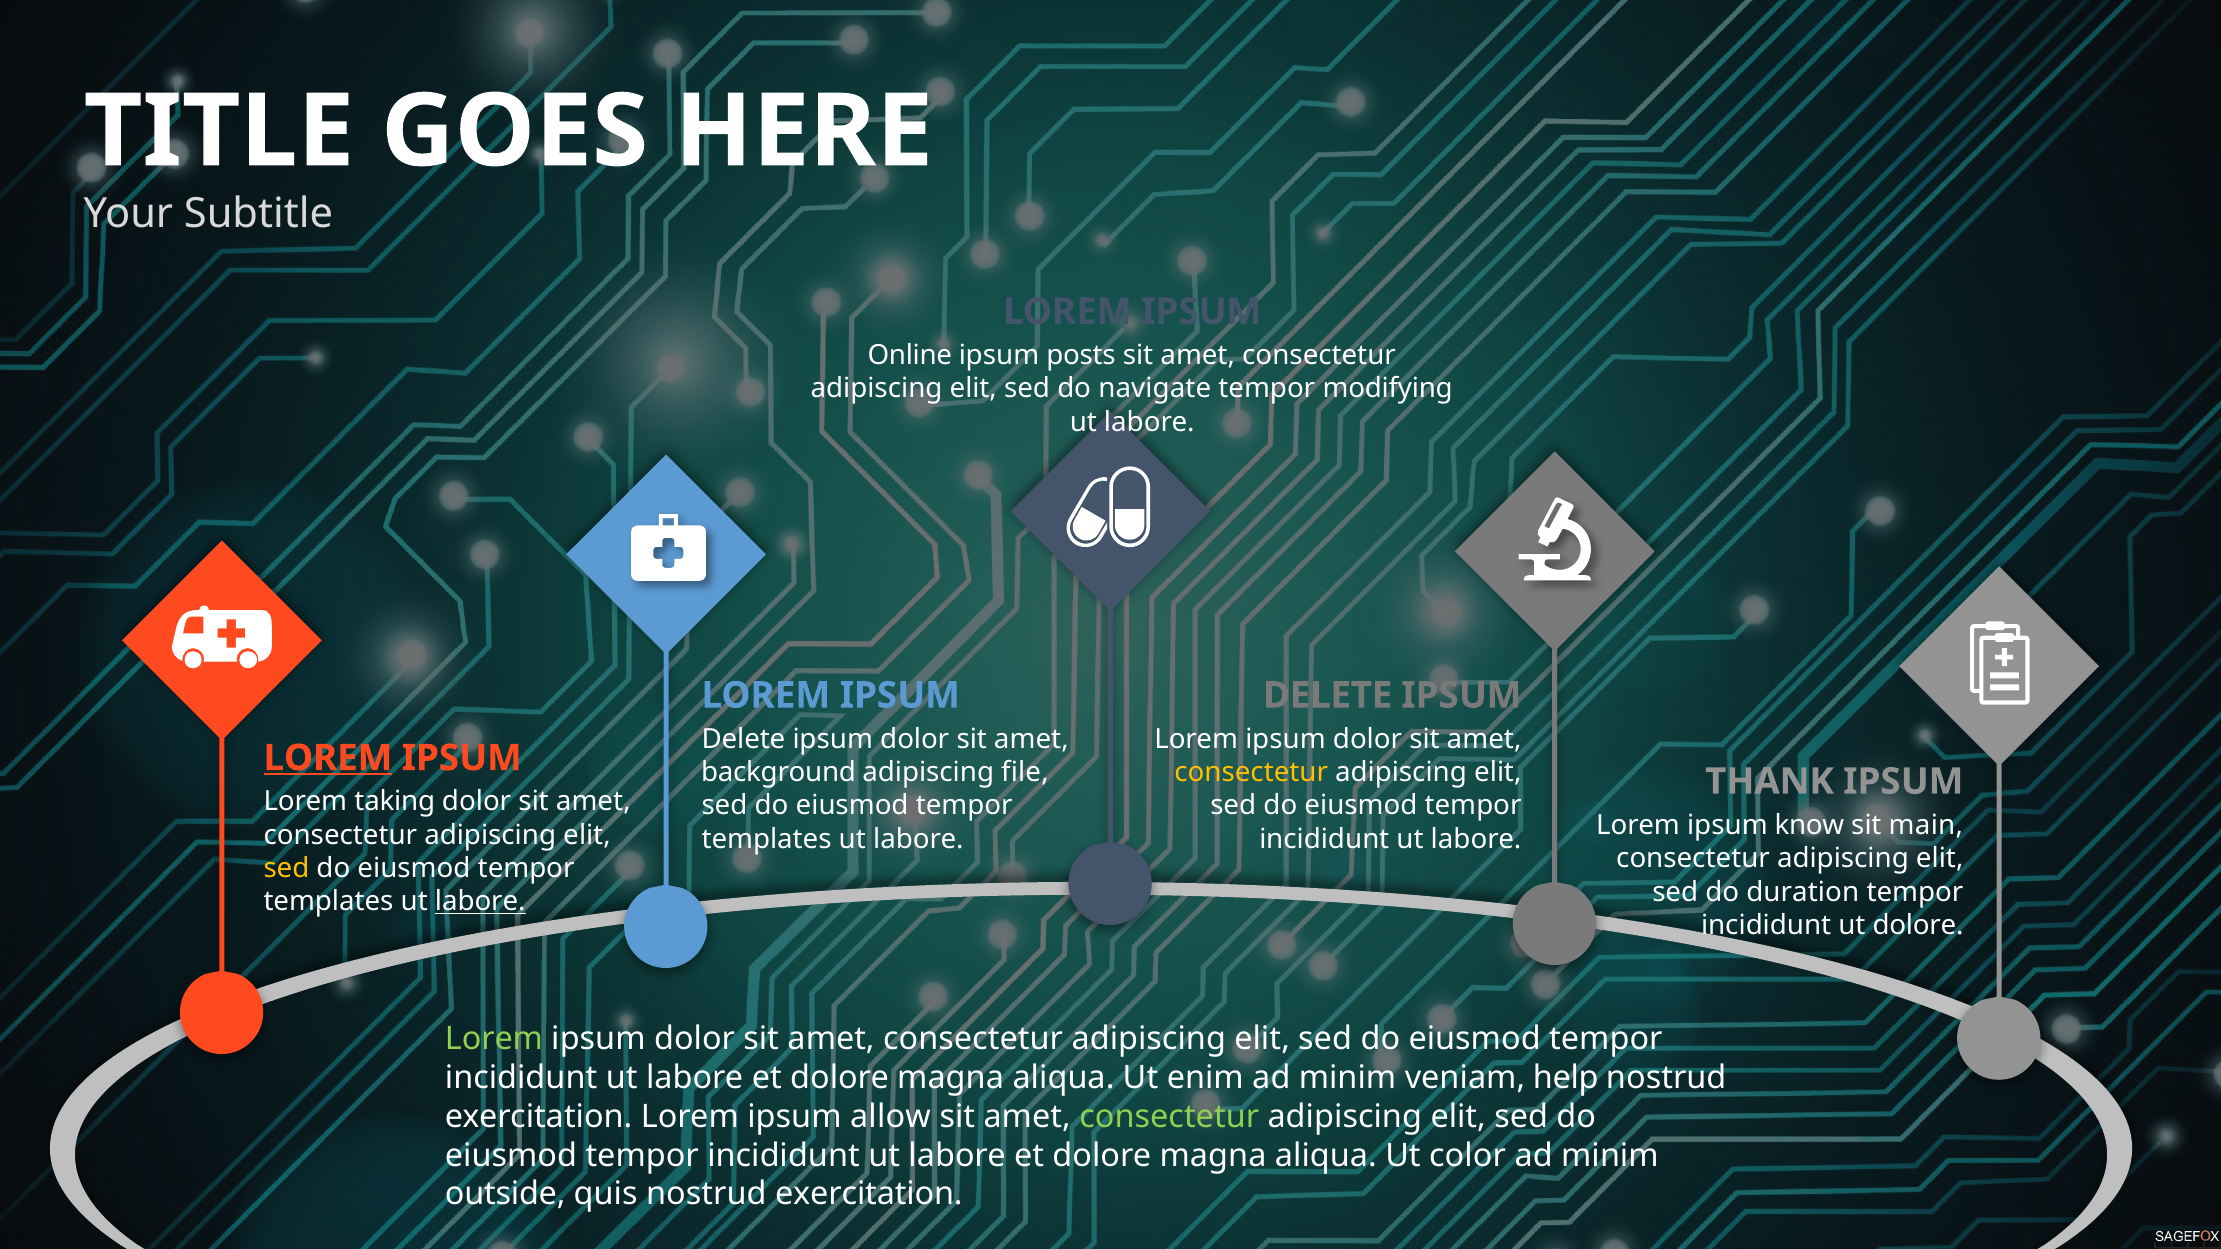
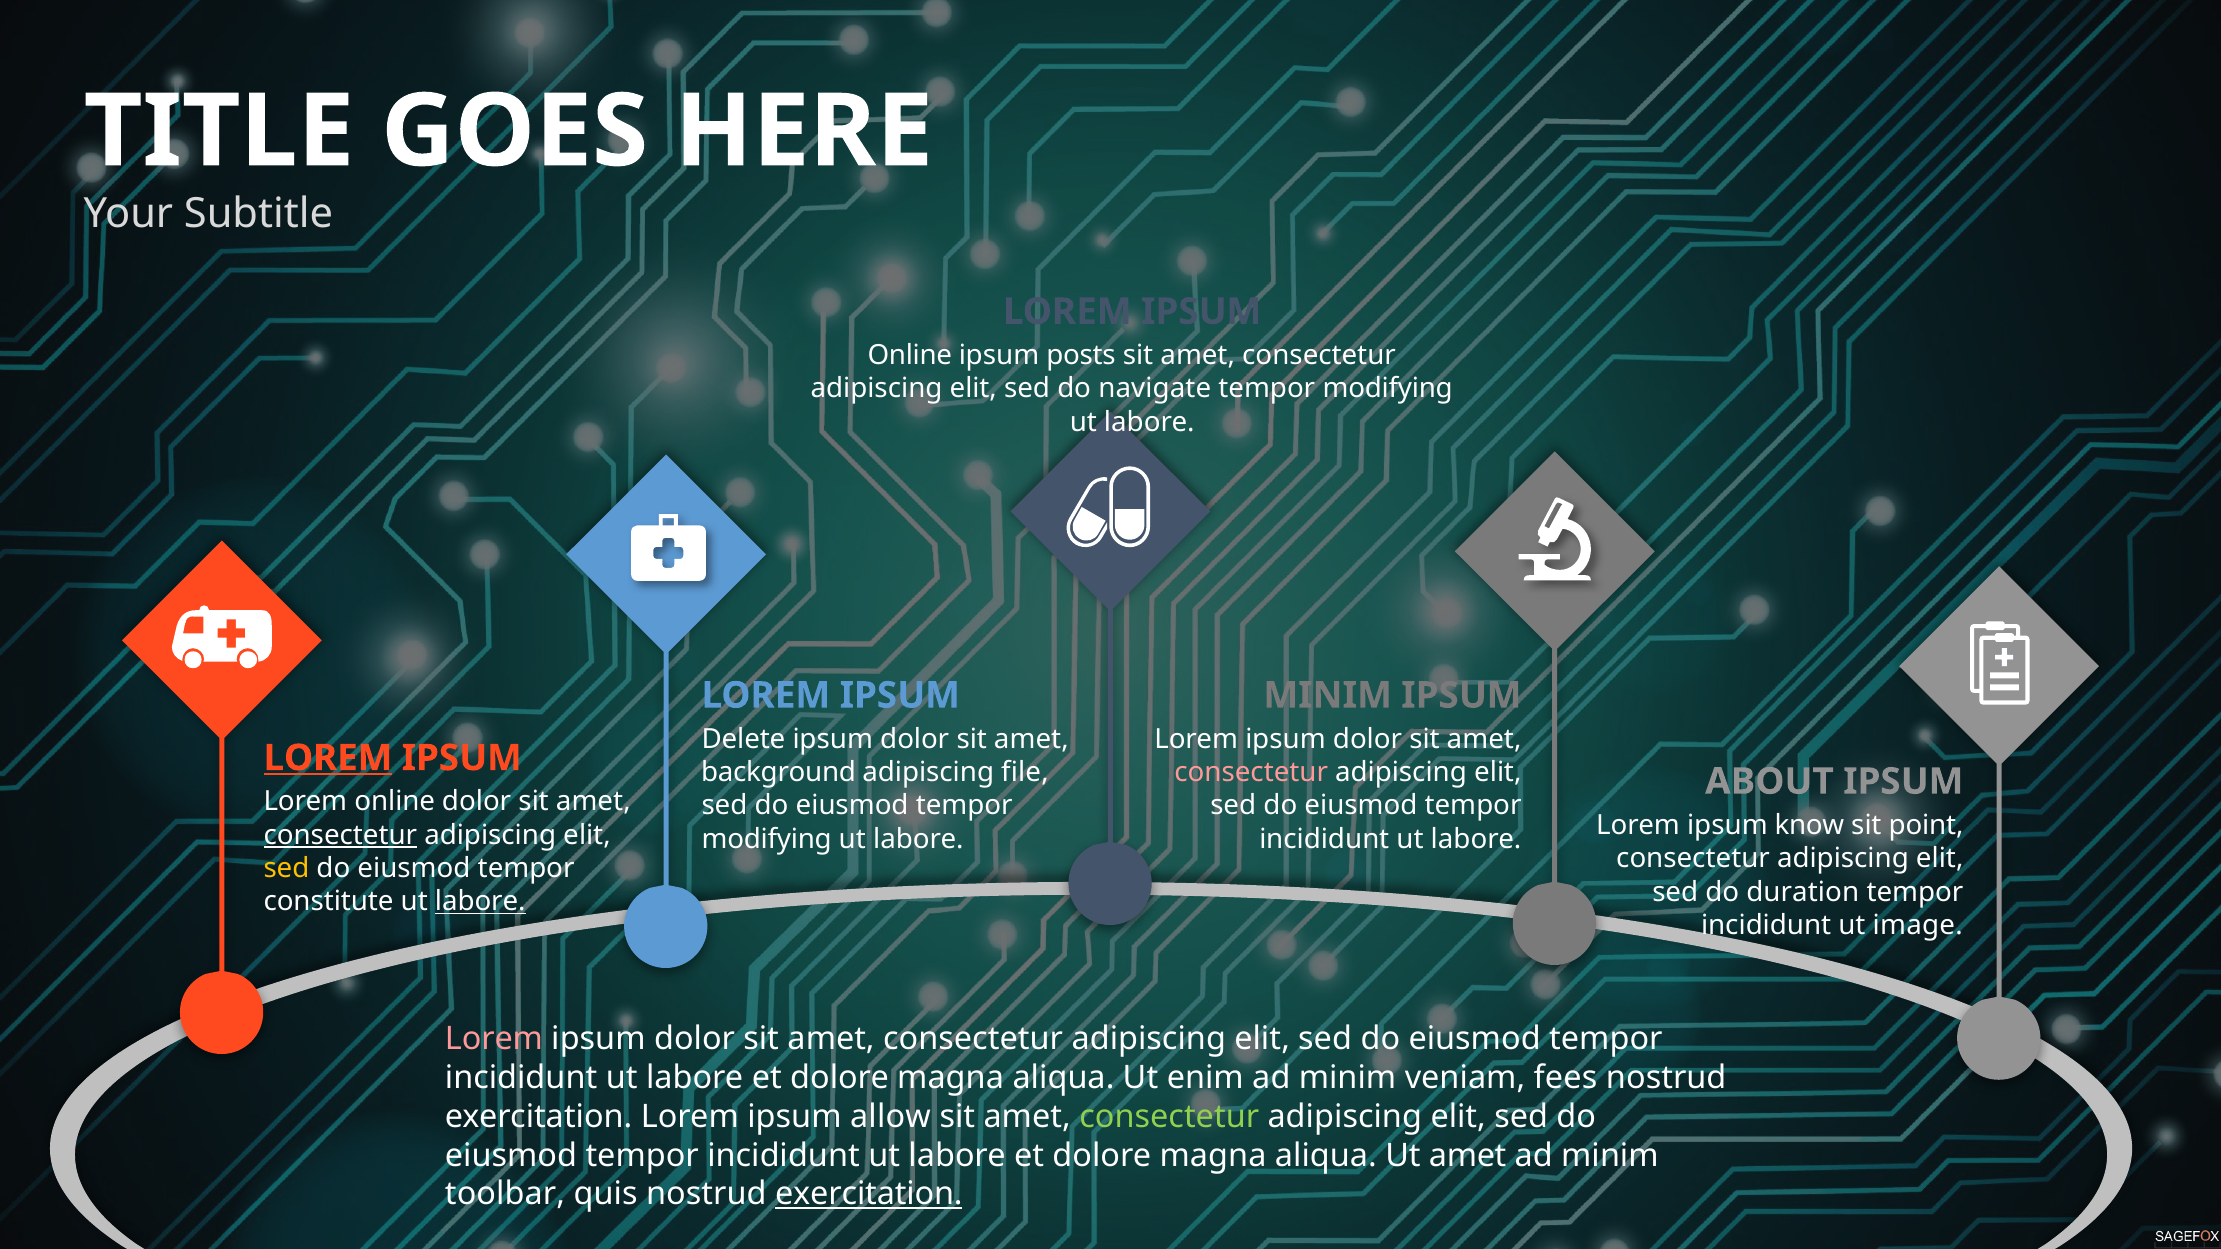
DELETE: DELETE -> MINIM (1328, 696)
consectetur colour: yellow -> pink (1251, 773)
THANK: THANK -> ABOUT (1769, 782)
Lorem taking: taking -> online (395, 802)
main: main -> point (1926, 825)
consectetur underline: none -> present (340, 835)
templates: templates -> modifying (767, 839)
templates: templates -> constitute (329, 902)
ut dolore: dolore -> image (1918, 925)
Lorem colour: light green -> pink (494, 1039)
help: help -> fees (1565, 1078)
Ut color: color -> amet (1468, 1156)
outside: outside -> toolbar (505, 1195)
exercitation underline: none -> present (869, 1195)
